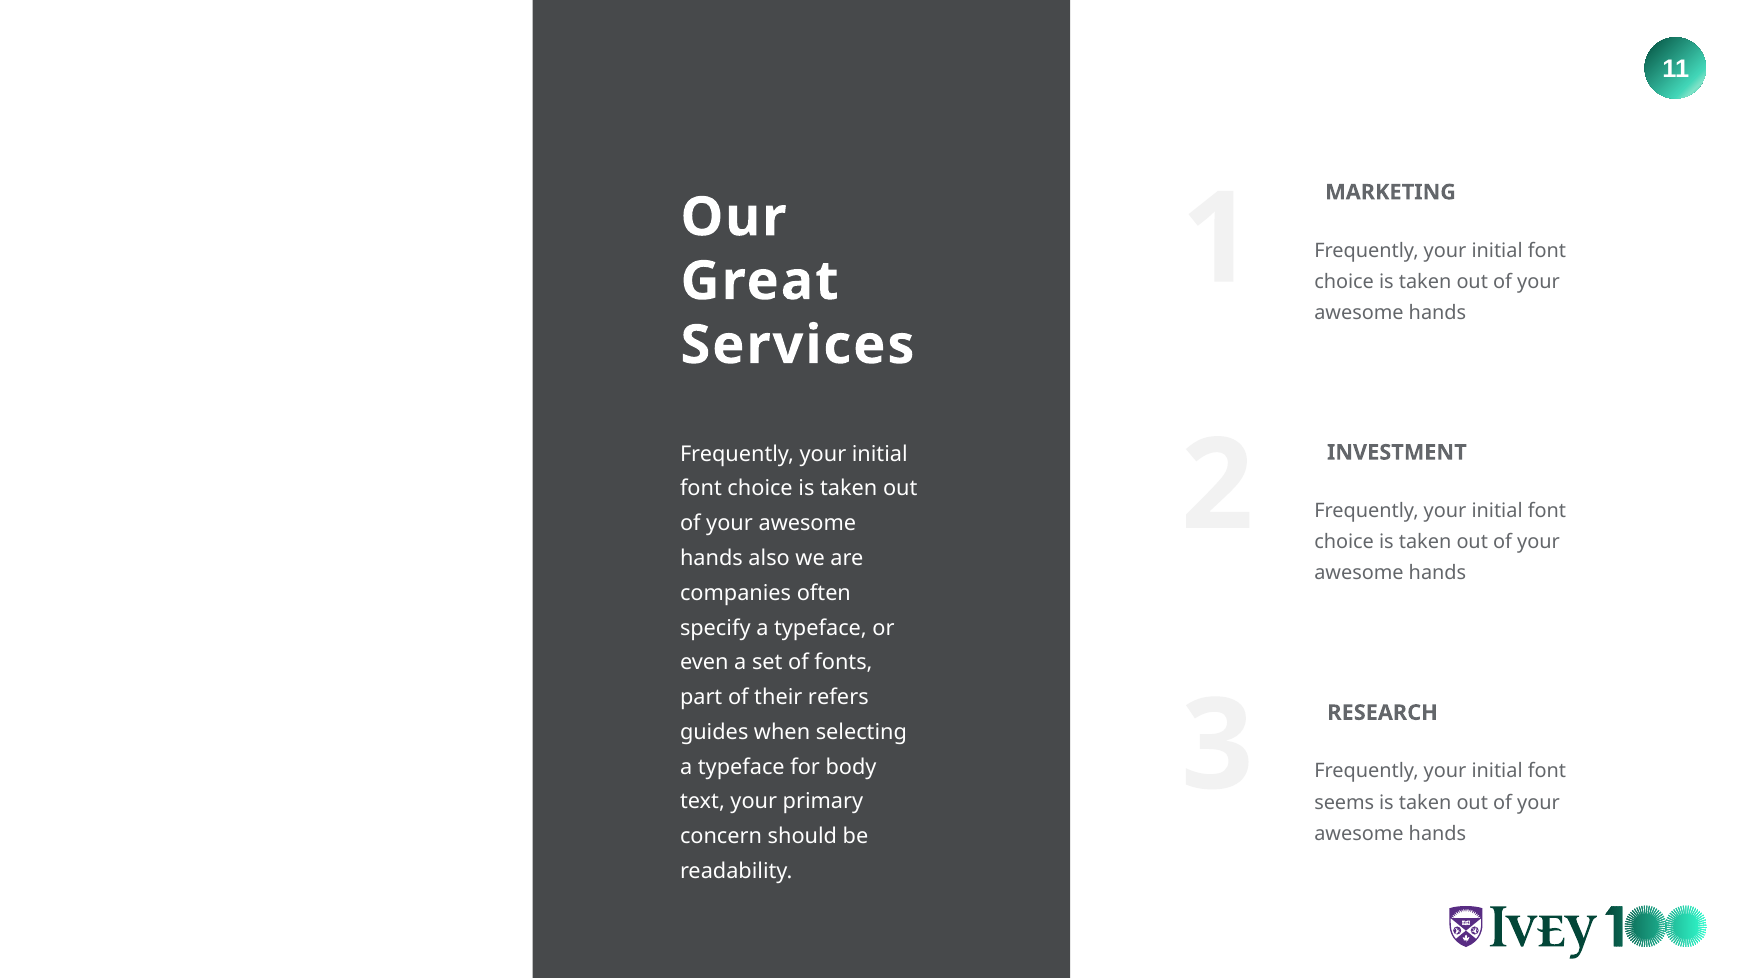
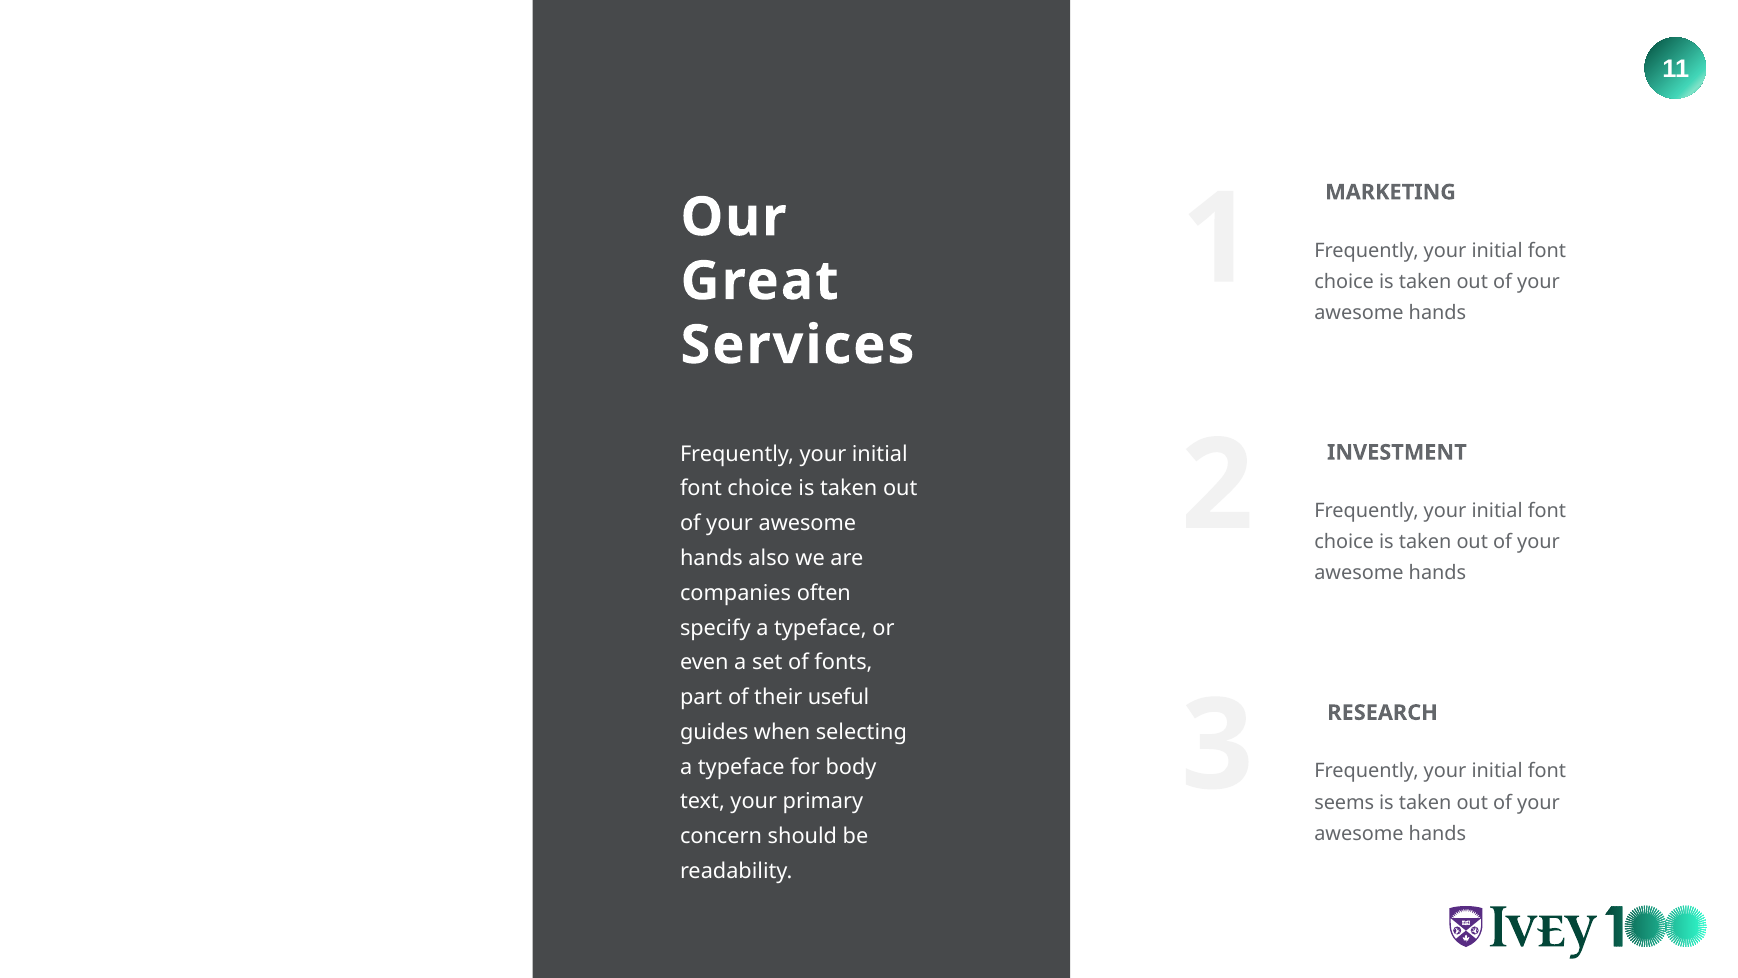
refers: refers -> useful (839, 697)
